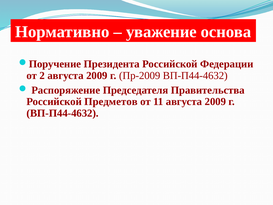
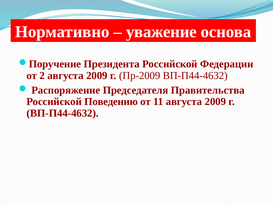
Предметов: Предметов -> Поведению (111, 102)
